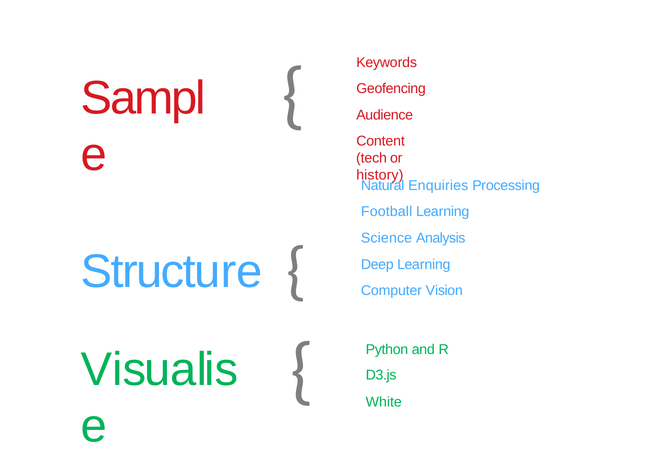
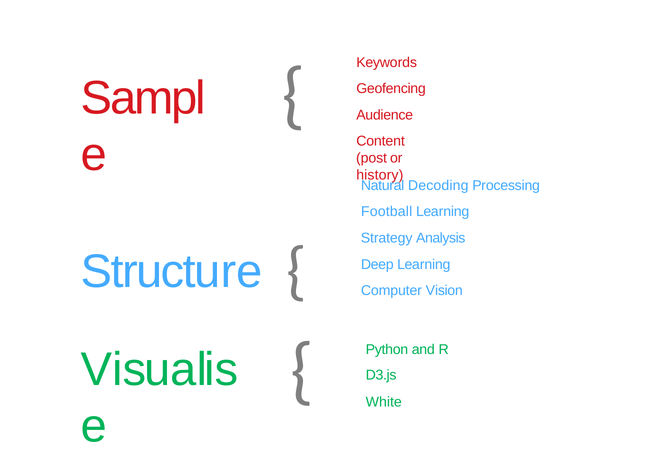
tech: tech -> post (372, 158)
Enquiries: Enquiries -> Decoding (438, 186)
Science: Science -> Strategy (387, 238)
